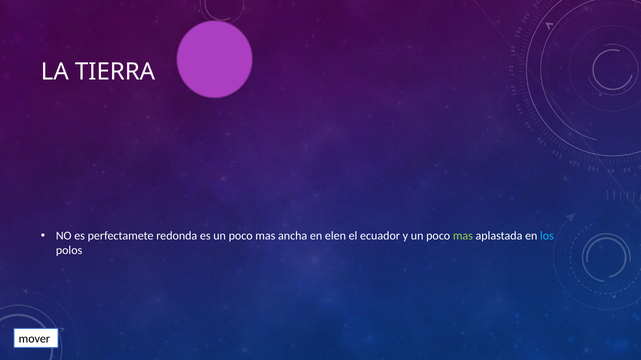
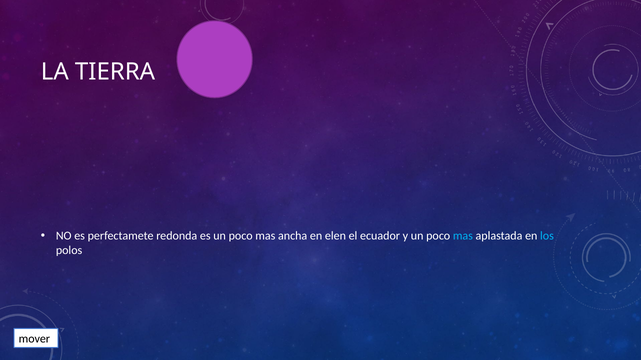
mas colour: light green -> light blue (463, 236)
